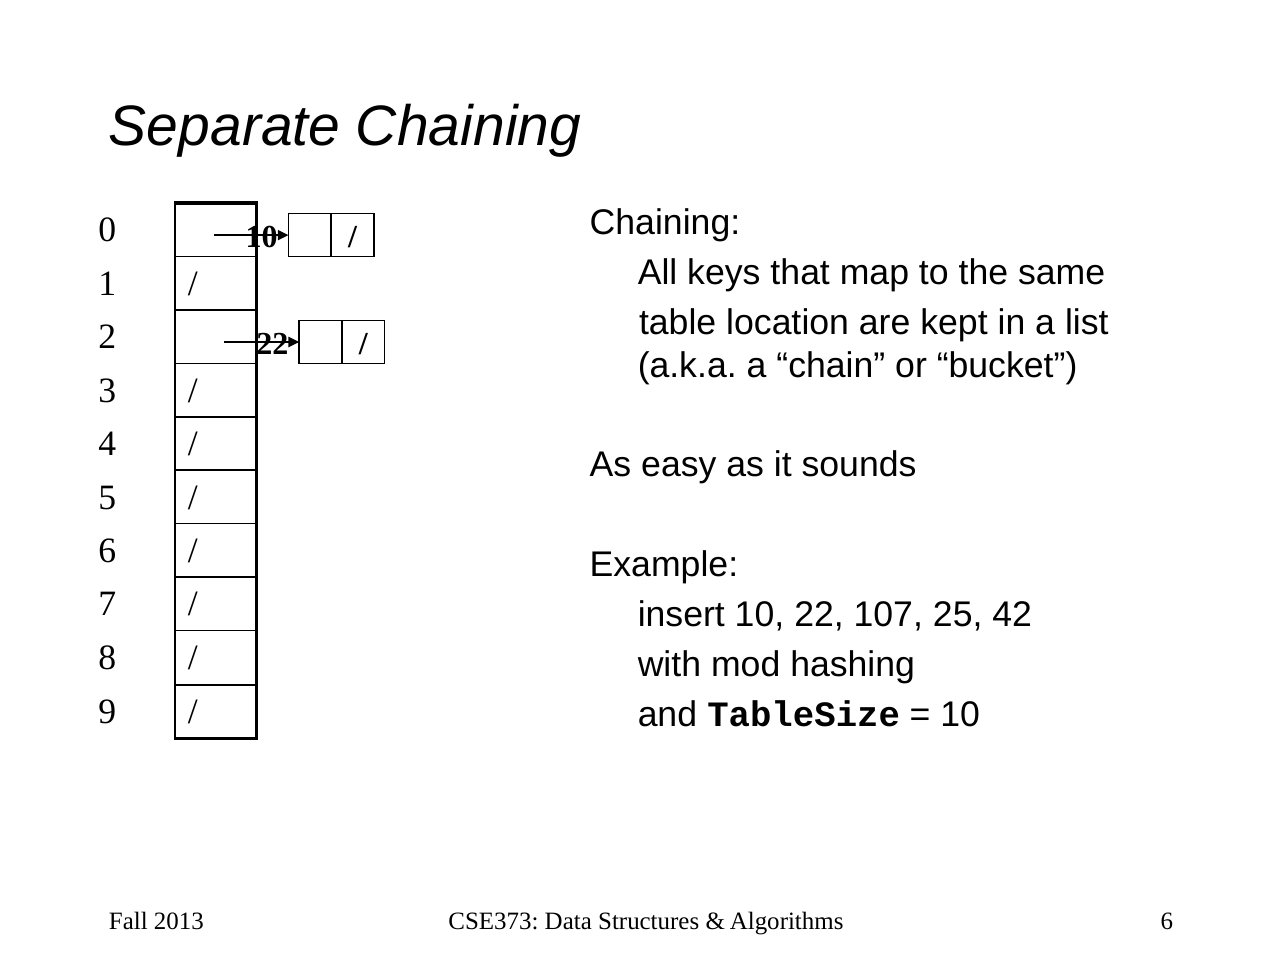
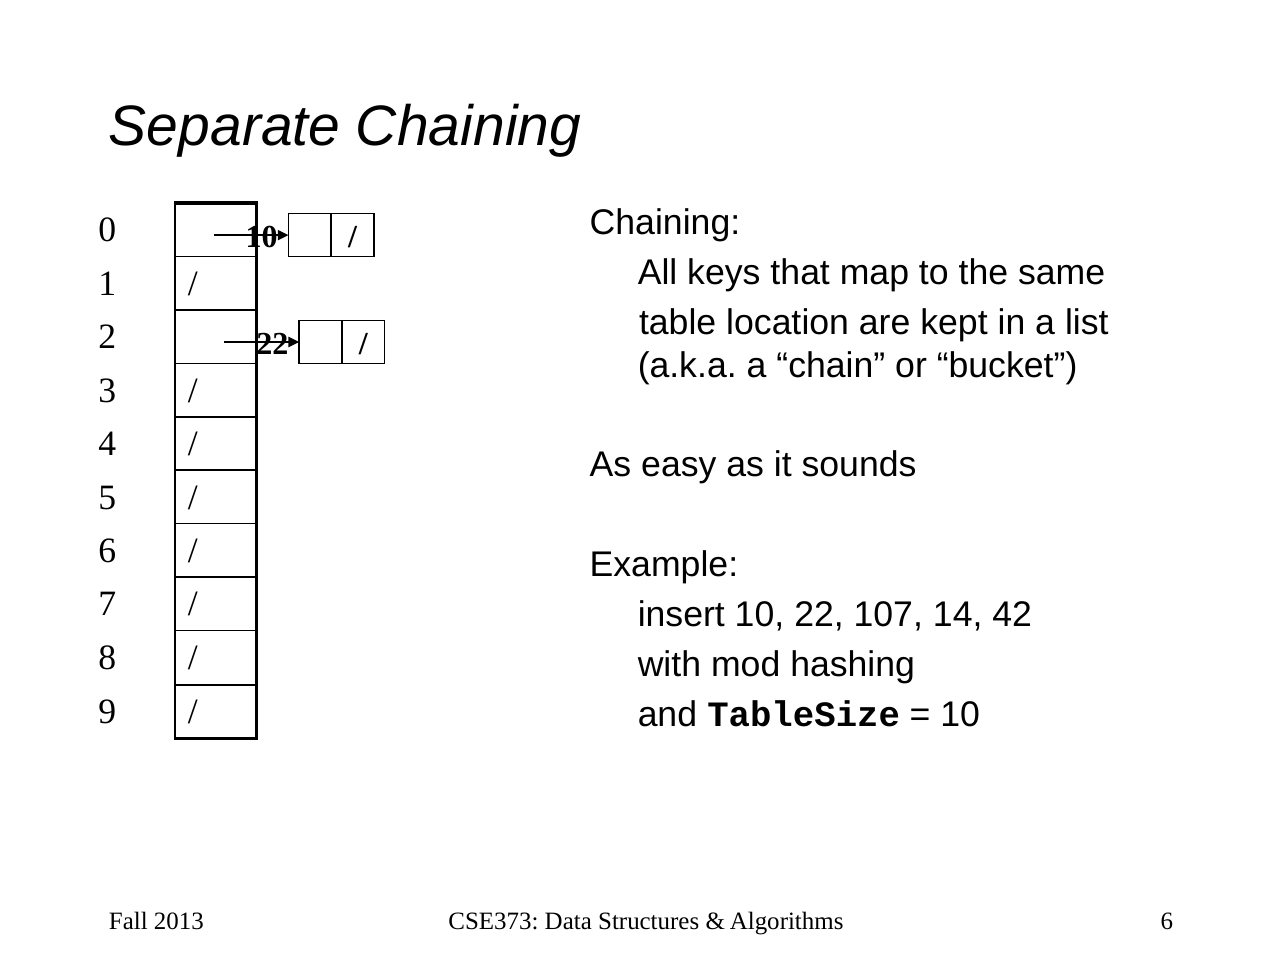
25: 25 -> 14 (958, 614)
